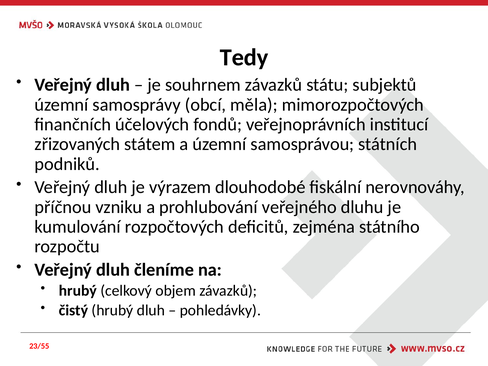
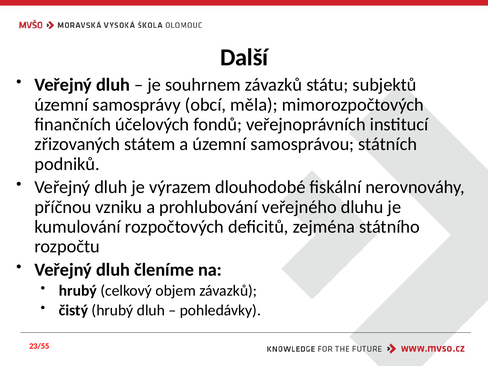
Tedy: Tedy -> Další (244, 57)
